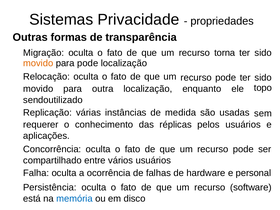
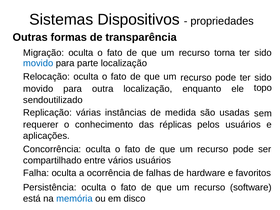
Privacidade: Privacidade -> Dispositivos (139, 20)
movido colour: orange -> blue (38, 63)
para pode: pode -> parte (88, 63)
personal: personal -> favoritos (253, 173)
